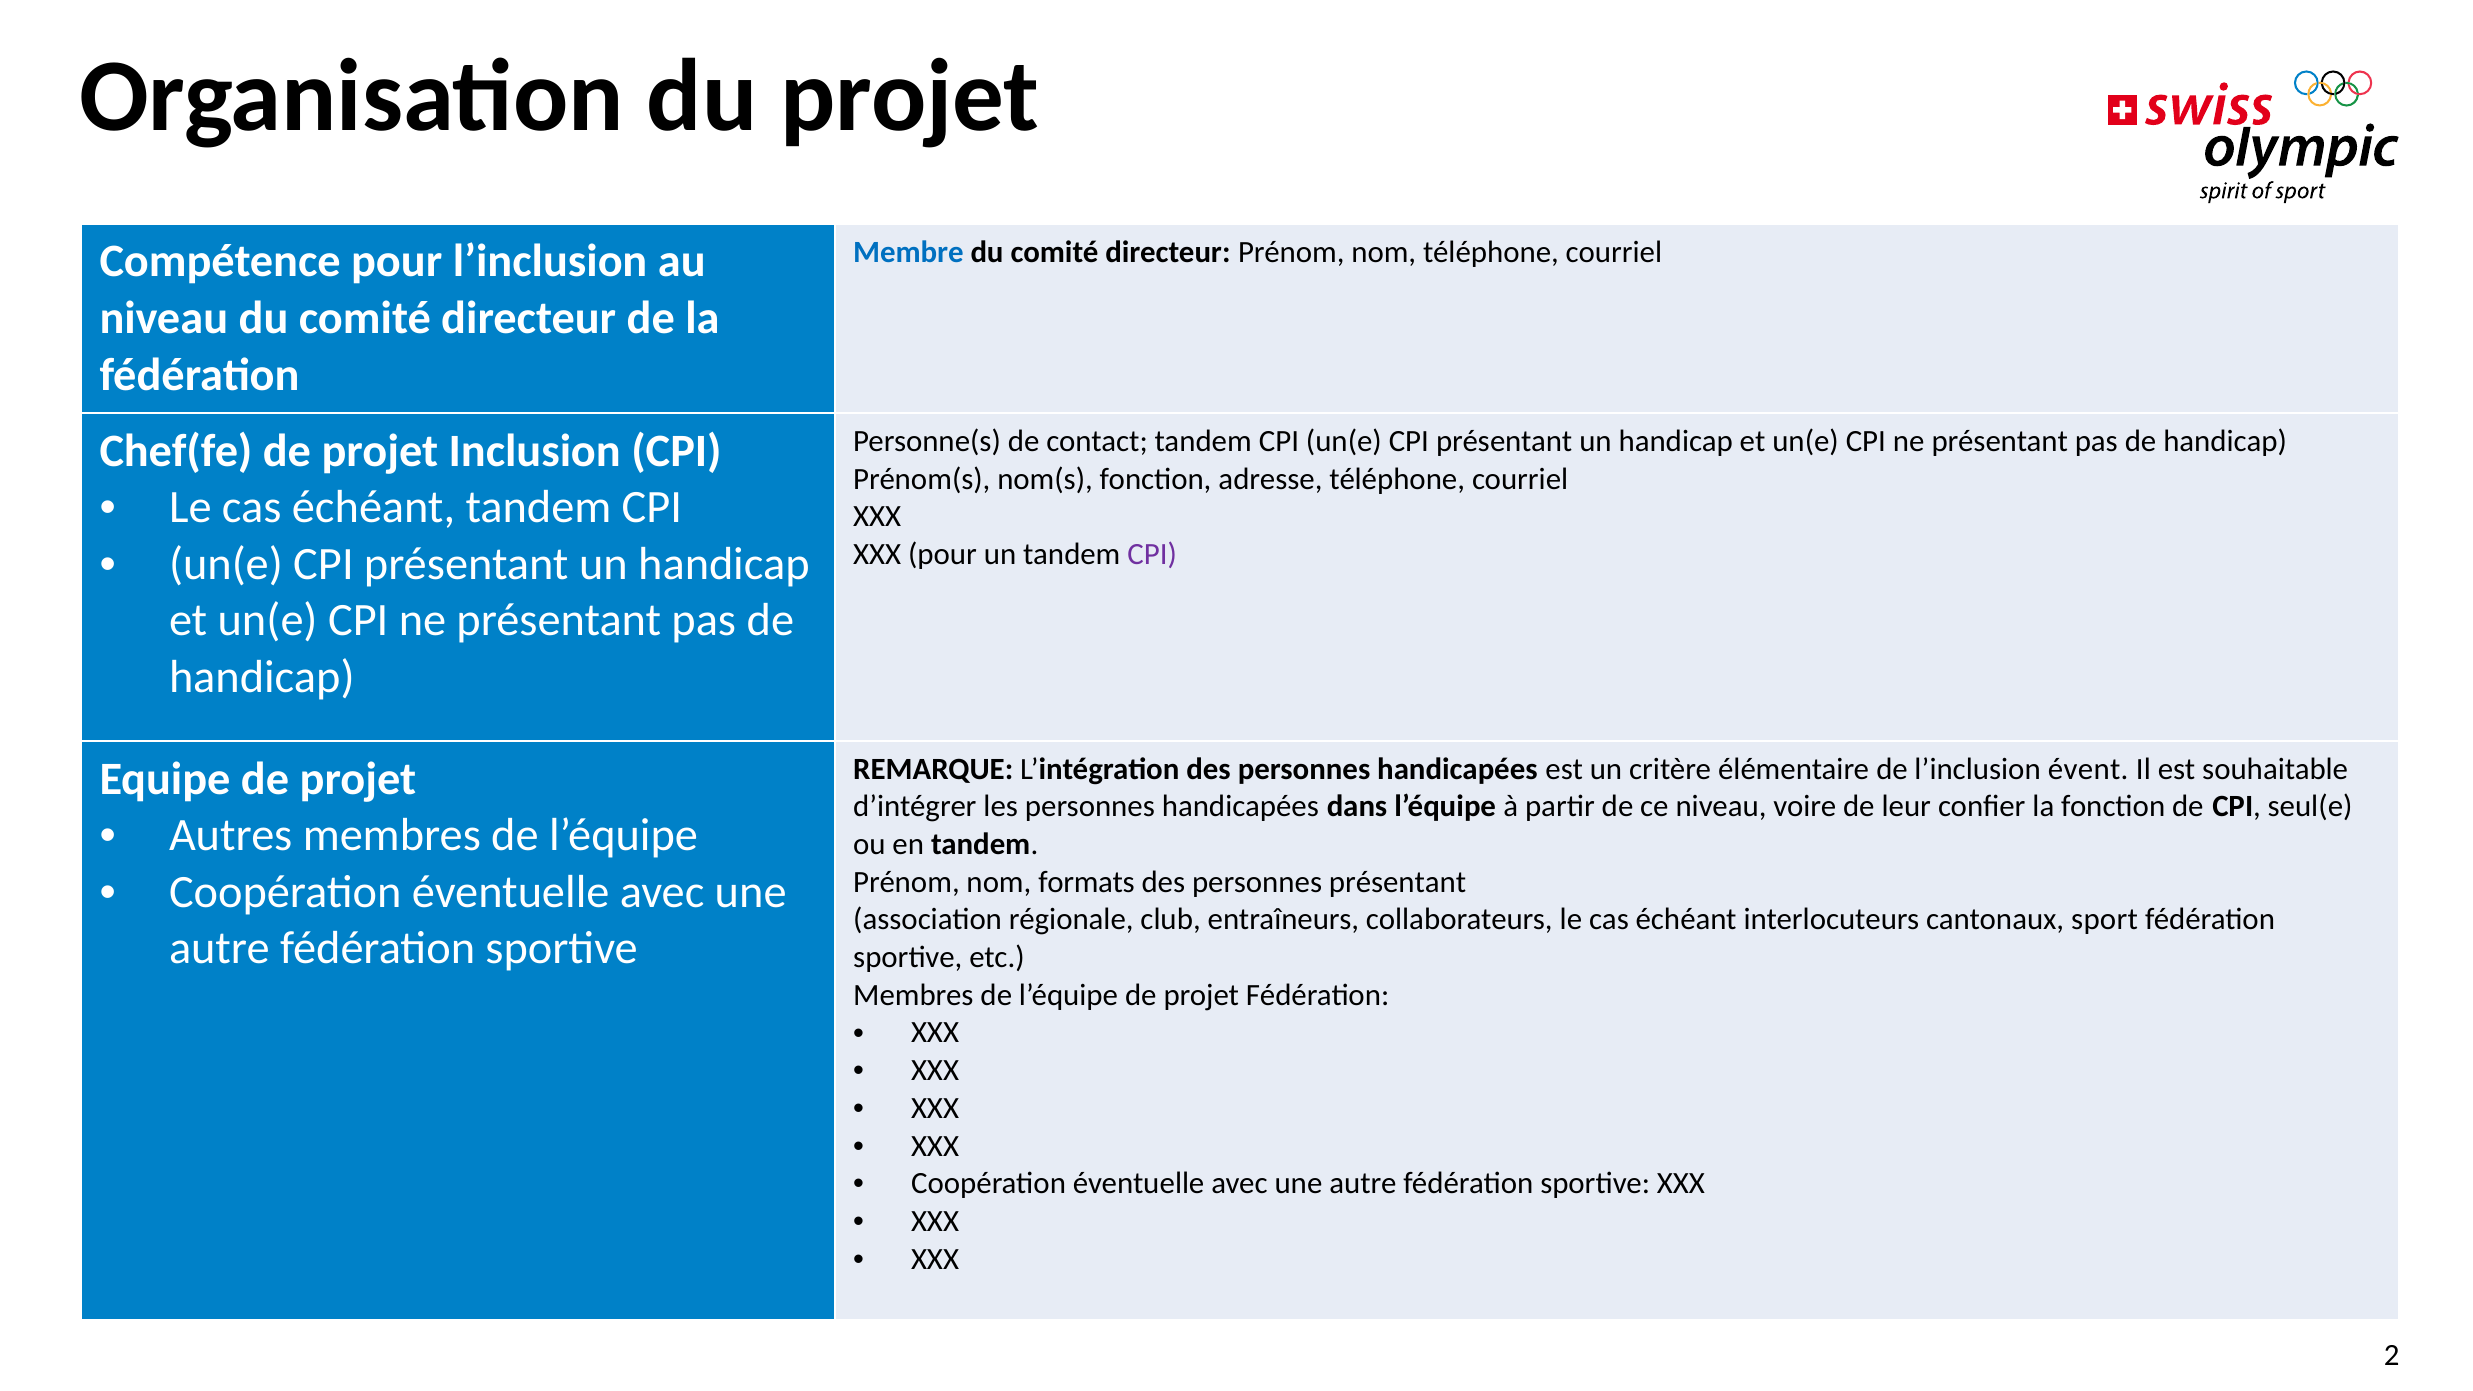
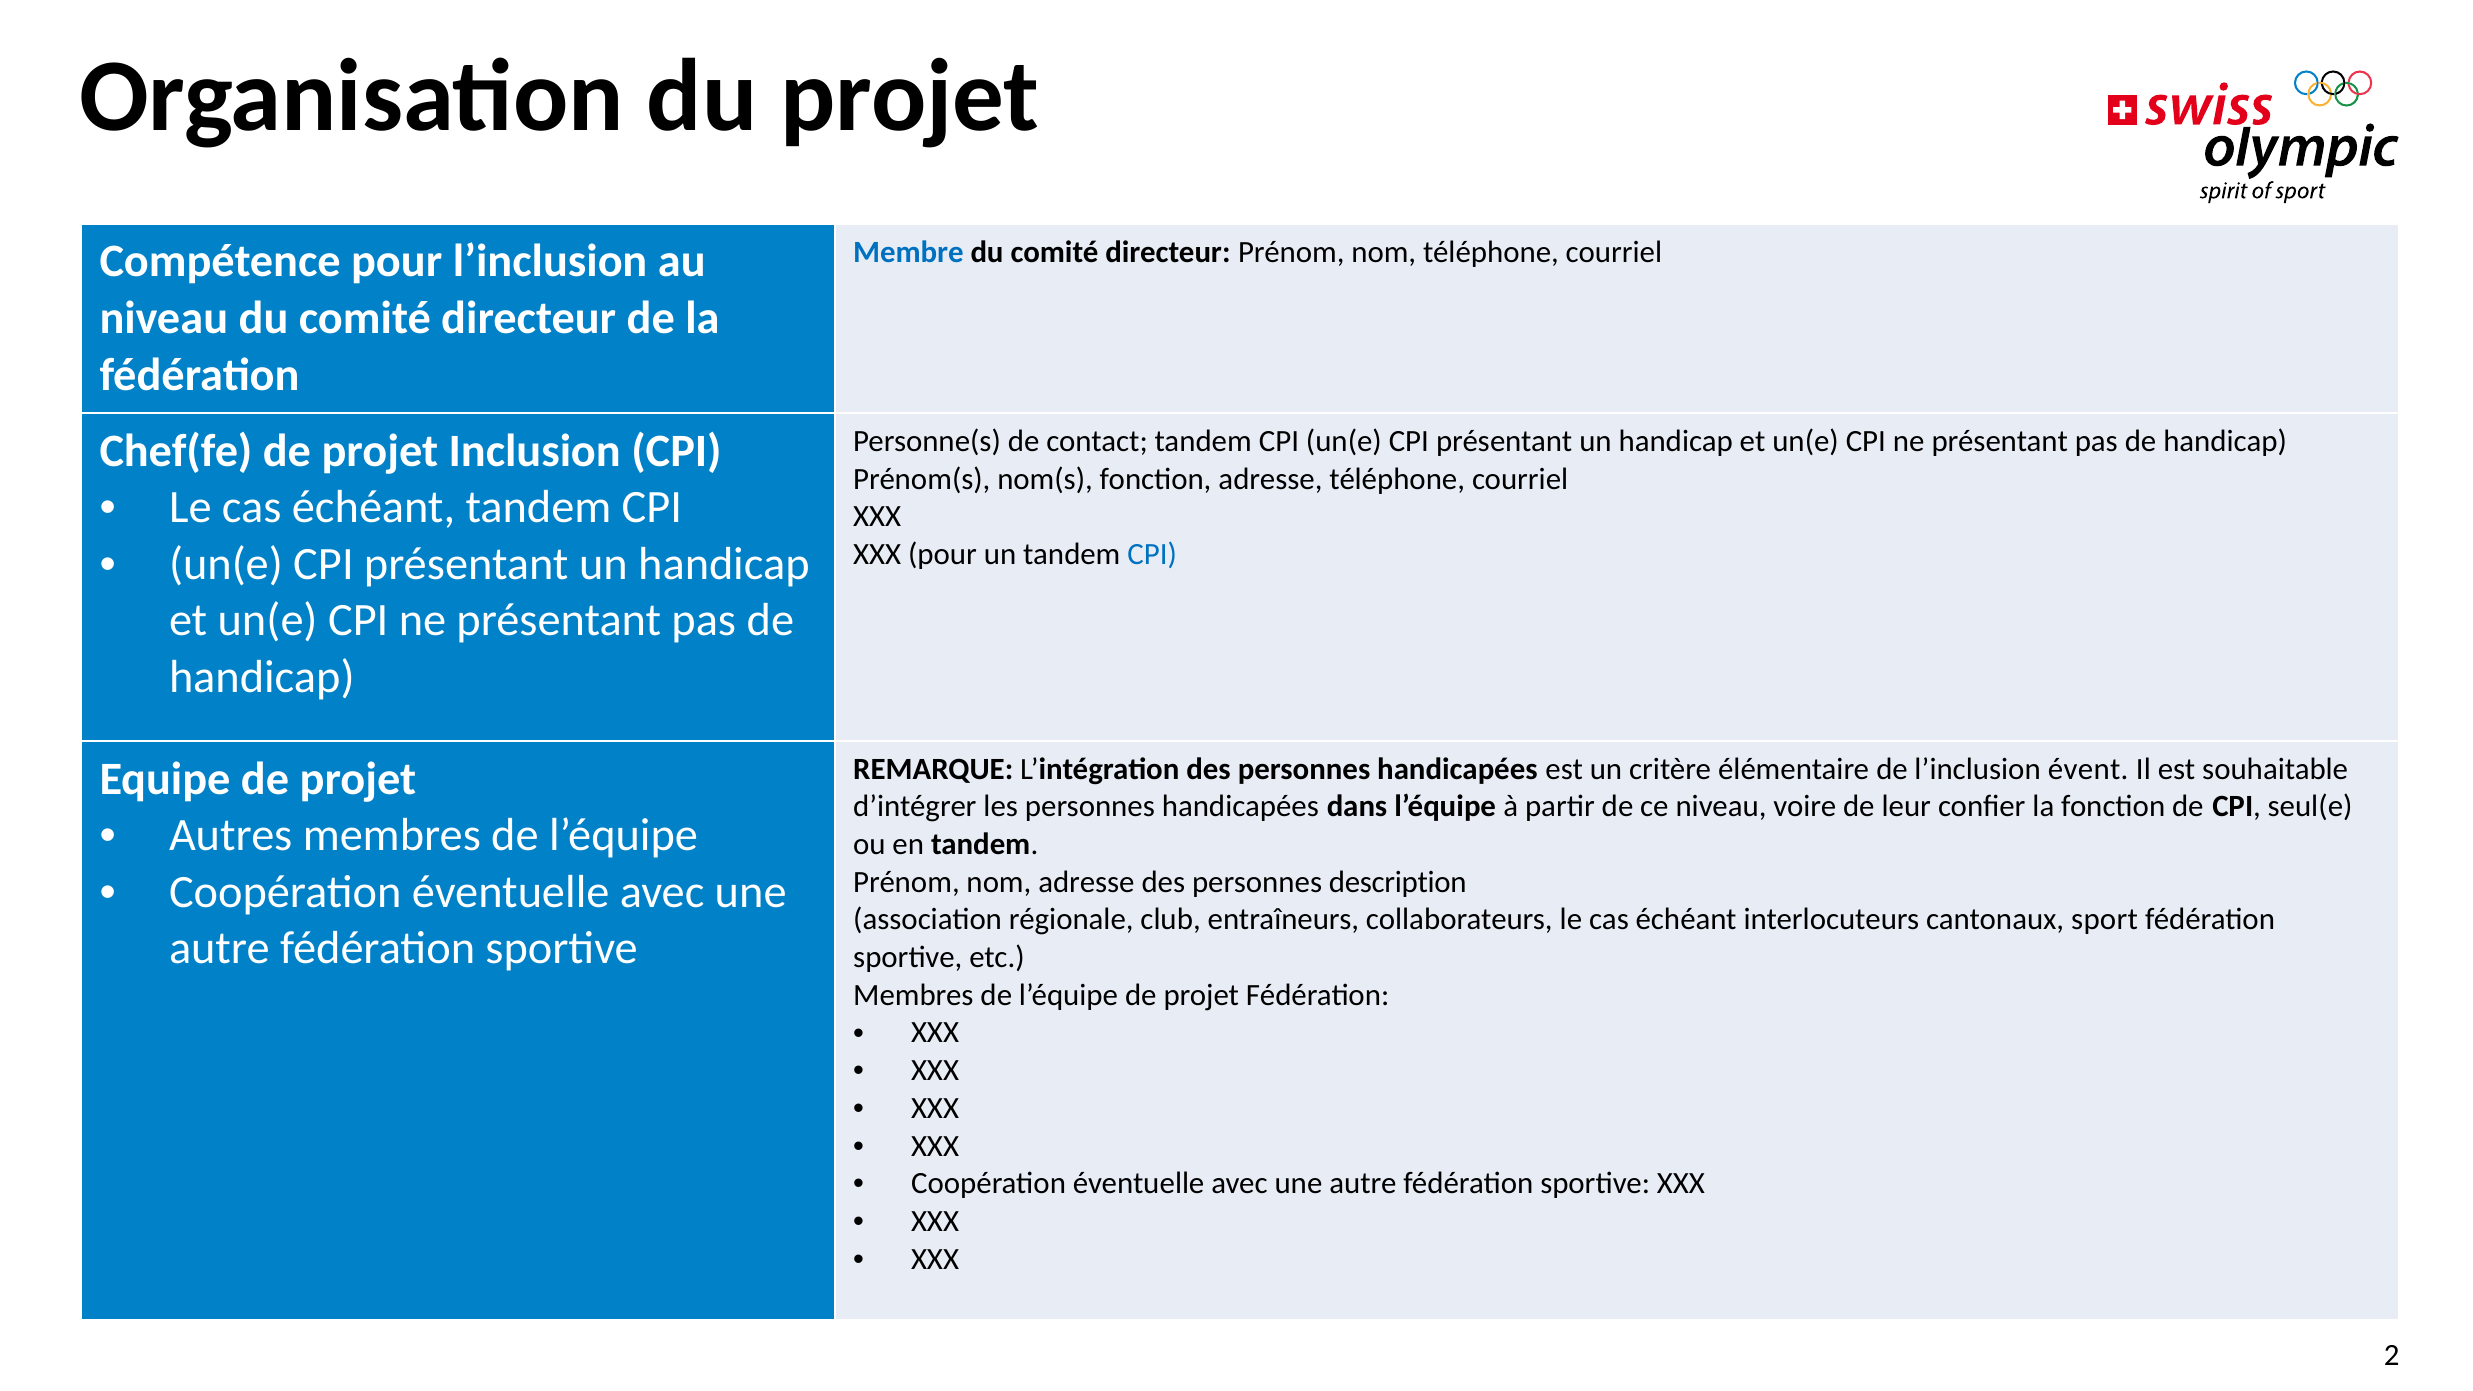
CPI colour: purple -> blue (1152, 554)
nom formats: formats -> adresse (1086, 882)
personnes présentant: présentant -> description (1398, 882)
